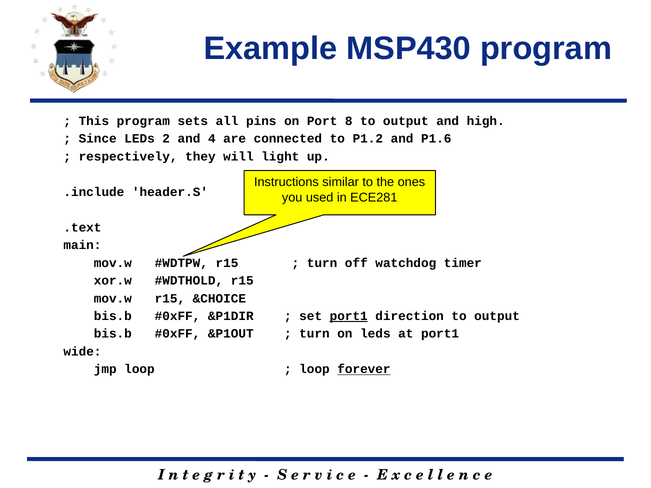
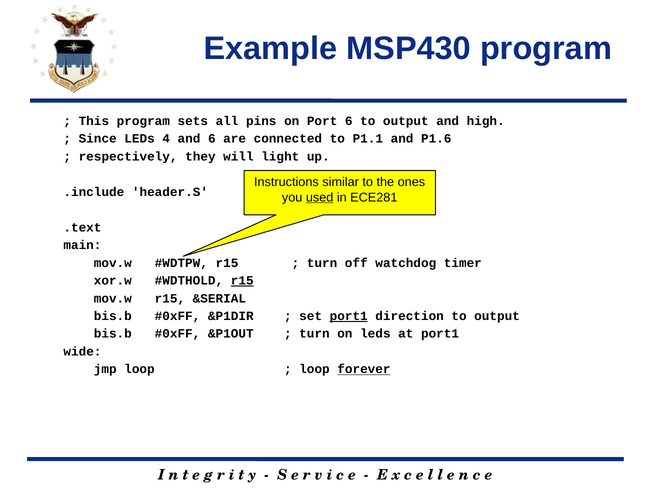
Port 8: 8 -> 6 (349, 121)
2: 2 -> 4 (166, 139)
and 4: 4 -> 6 (212, 139)
P1.2: P1.2 -> P1.1 (368, 139)
used underline: none -> present (320, 198)
r15 underline: none -> present (242, 281)
&CHOICE: &CHOICE -> &SERIAL (219, 299)
